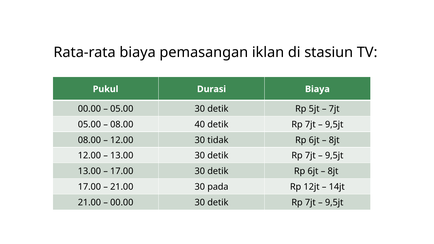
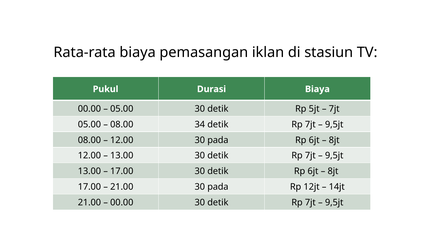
40: 40 -> 34 (200, 124)
12.00 30 tidak: tidak -> pada (218, 140)
